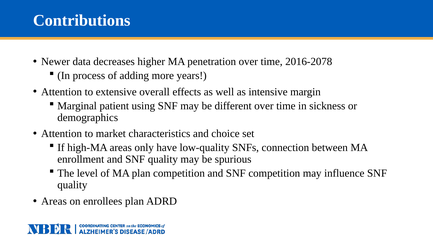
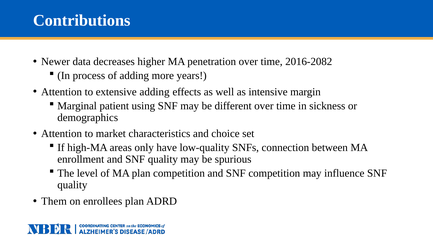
2016-2078: 2016-2078 -> 2016-2082 (309, 62)
extensive overall: overall -> adding (155, 92)
Areas: Areas -> Them (54, 201)
